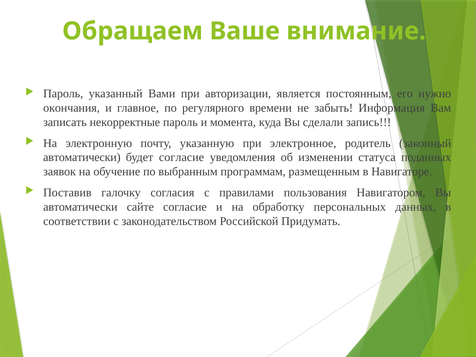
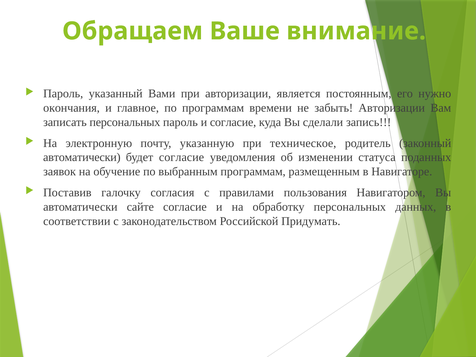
по регулярного: регулярного -> программам (213, 108)
забыть Информация: Информация -> Авторизации (392, 108)
записать некорректные: некорректные -> персональных (125, 122)
и момента: момента -> согласие (233, 122)
электронное: электронное -> техническое (303, 143)
